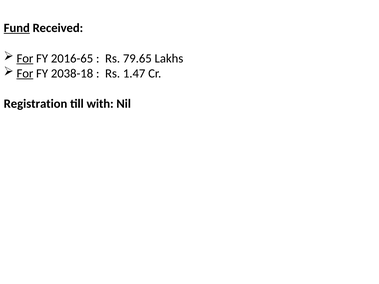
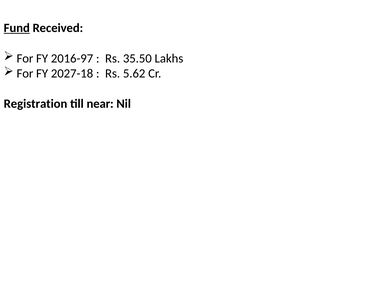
For underline: present -> none (25, 58)
2016-65: 2016-65 -> 2016-97 (72, 58)
79.65: 79.65 -> 35.50 (137, 58)
For underline: present -> none (25, 74)
2038-18: 2038-18 -> 2027-18 (72, 74)
1.47: 1.47 -> 5.62 (134, 74)
with: with -> near (100, 104)
